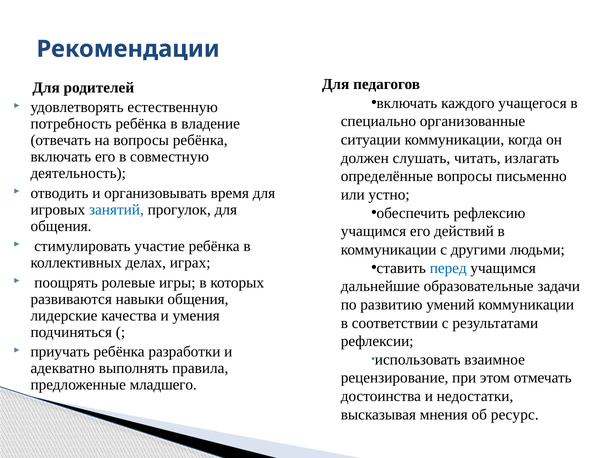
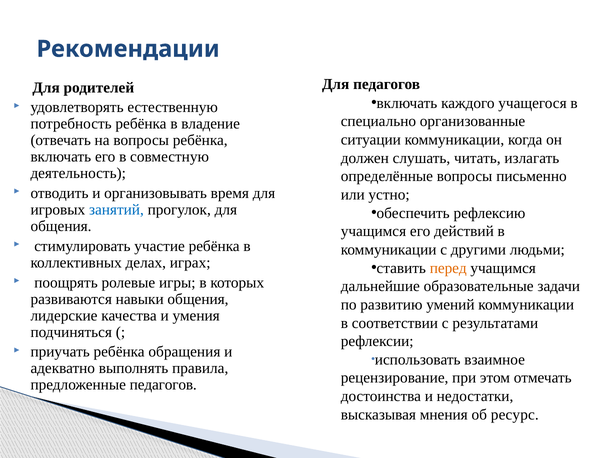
перед colour: blue -> orange (448, 268)
разработки: разработки -> обращения (184, 352)
предложенные младшего: младшего -> педагогов (163, 385)
